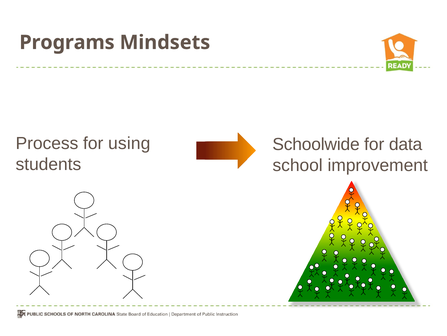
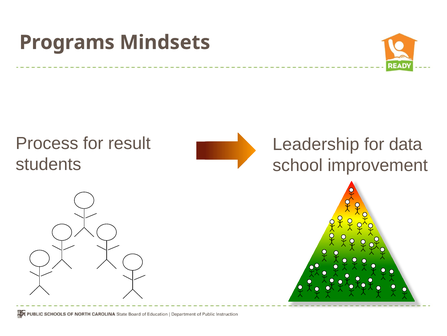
using: using -> result (129, 143)
Schoolwide: Schoolwide -> Leadership (316, 144)
